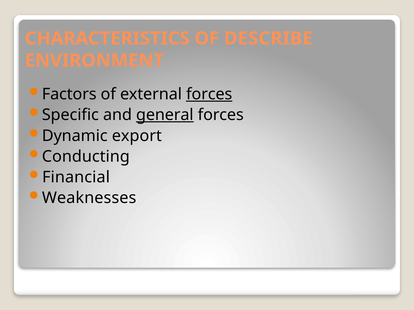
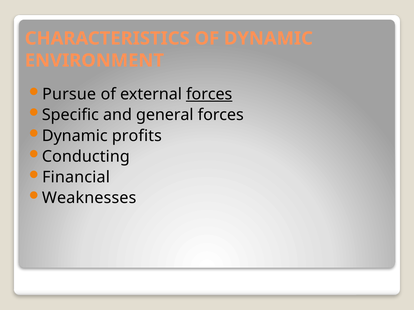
OF DESCRIBE: DESCRIBE -> DYNAMIC (268, 39)
Factors: Factors -> Pursue (69, 94)
general underline: present -> none (165, 115)
export: export -> profits (137, 136)
